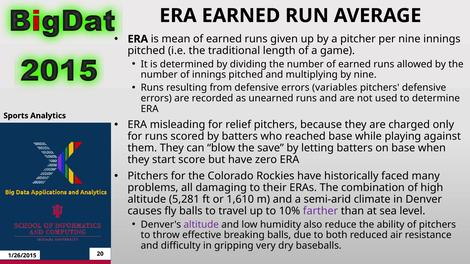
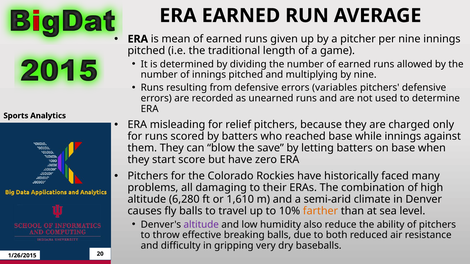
while playing: playing -> innings (403, 137)
5,281: 5,281 -> 6,280 (184, 200)
farther colour: purple -> orange (321, 211)
